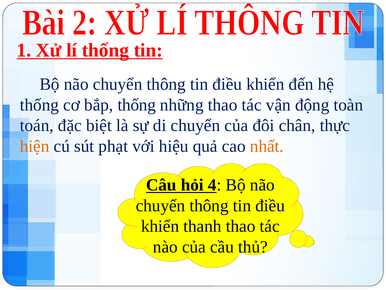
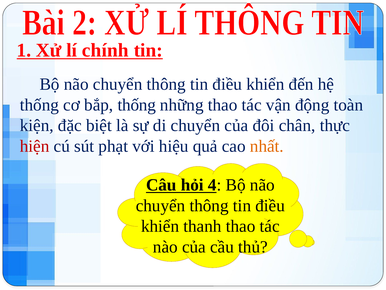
lí thống: thống -> chính (105, 50)
toán: toán -> kiện (37, 125)
hiện colour: orange -> red (35, 146)
